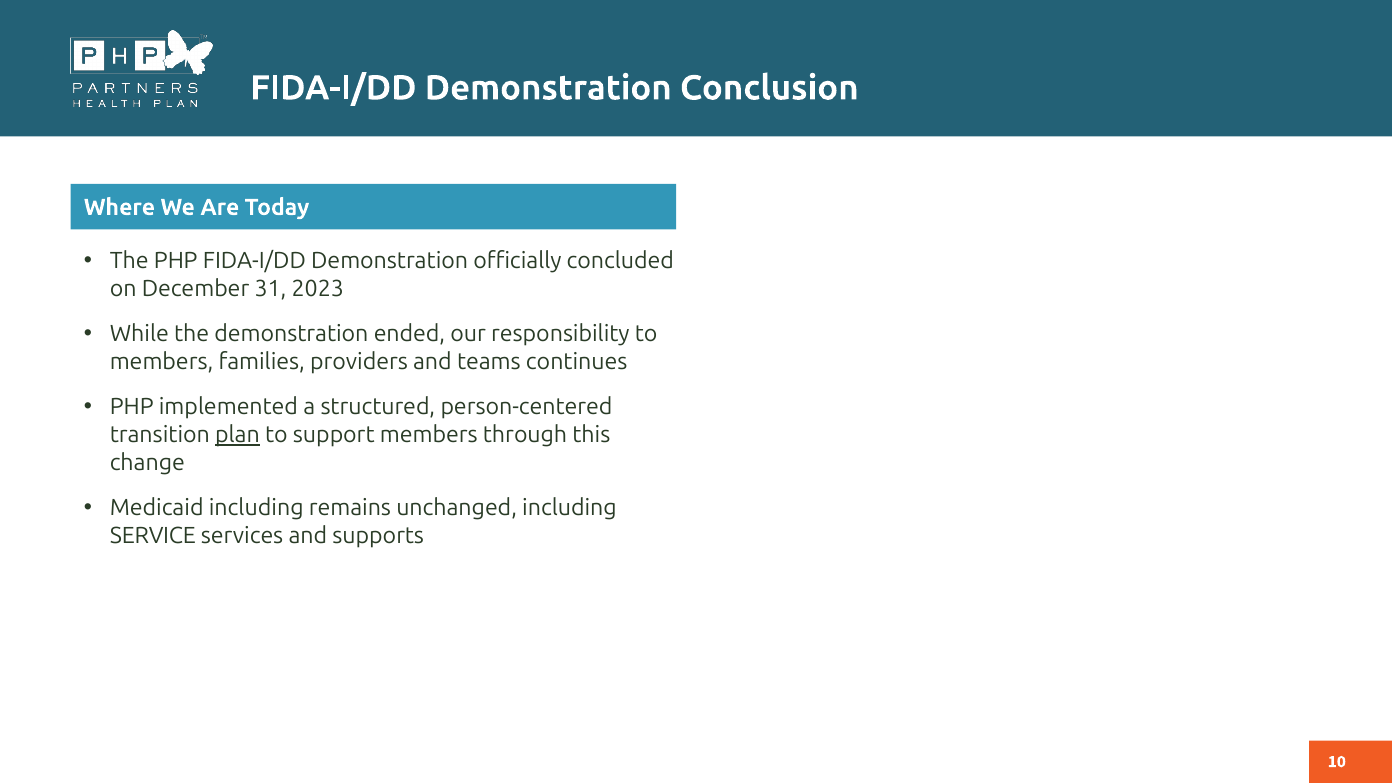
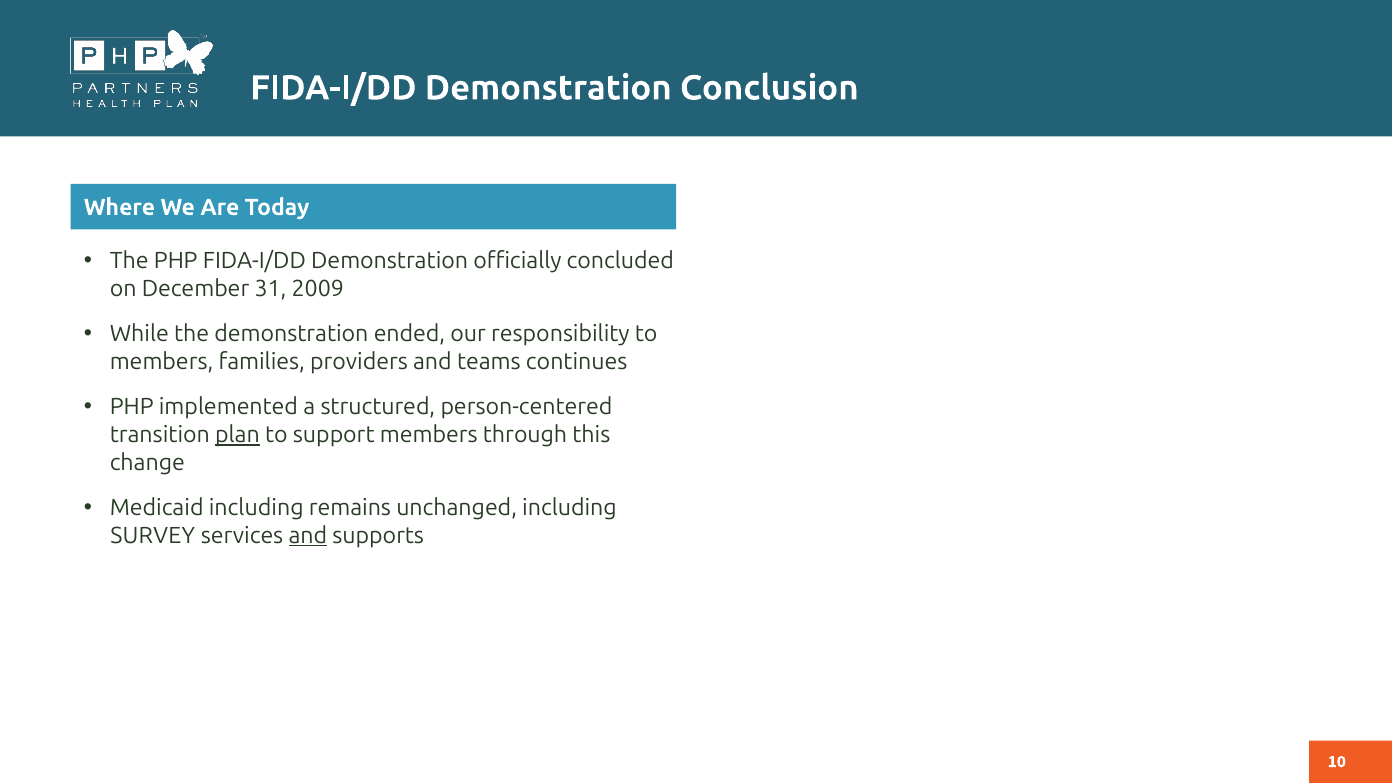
2023: 2023 -> 2009 (318, 289)
SERVICE: SERVICE -> SURVEY (153, 536)
and underline: none -> present (308, 536)
